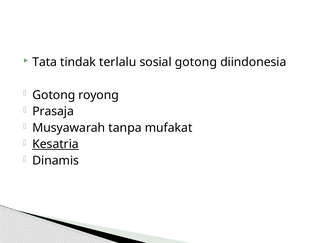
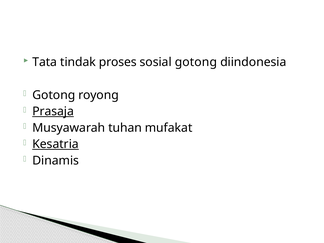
terlalu: terlalu -> proses (118, 62)
Prasaja underline: none -> present (53, 111)
tanpa: tanpa -> tuhan (125, 128)
